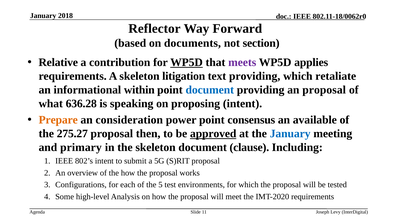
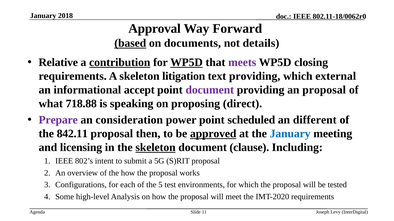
Reflector: Reflector -> Approval (155, 29)
based underline: none -> present (130, 43)
section: section -> details (261, 43)
contribution underline: none -> present (120, 63)
applies: applies -> closing (311, 63)
retaliate: retaliate -> external (336, 76)
within: within -> accept (139, 90)
document colour: blue -> purple (210, 90)
636.28: 636.28 -> 718.88 (81, 104)
proposing intent: intent -> direct (242, 104)
Prepare colour: orange -> purple (58, 120)
consensus: consensus -> scheduled (251, 120)
available: available -> different (315, 120)
275.27: 275.27 -> 842.11 (72, 134)
primary: primary -> licensing (81, 148)
skeleton underline: none -> present (156, 148)
